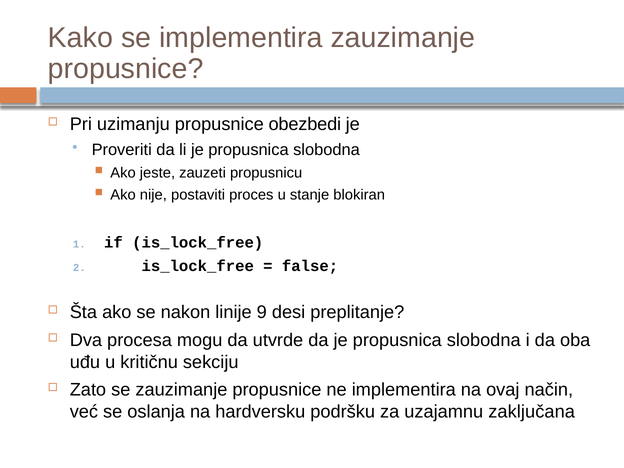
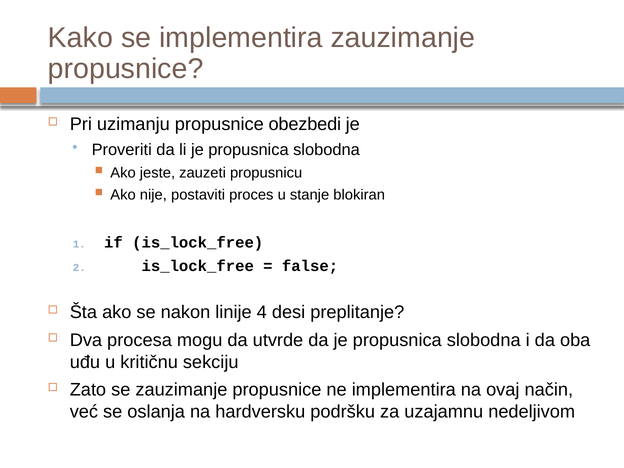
9: 9 -> 4 (262, 312)
zaključana: zaključana -> nedeljivom (532, 412)
